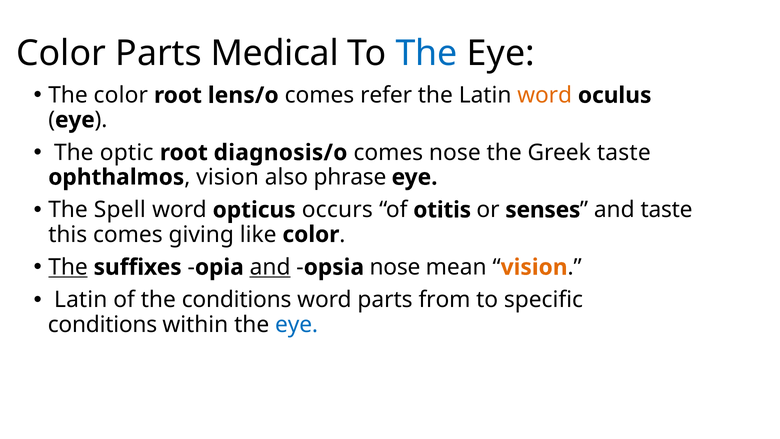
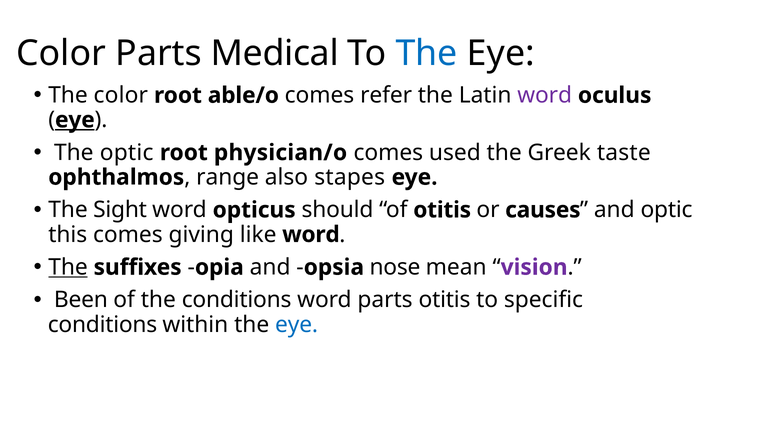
lens/o: lens/o -> able/o (243, 95)
word colour: orange -> purple (545, 95)
eye underline: none -> present (75, 120)
diagnosis/o: diagnosis/o -> physician/o (281, 153)
comes nose: nose -> used (455, 153)
vision: vision -> range (228, 177)
phrase: phrase -> stapes (350, 177)
Spell: Spell -> Sight (120, 210)
occurs: occurs -> should (337, 210)
senses: senses -> causes (543, 210)
and taste: taste -> optic (667, 210)
like color: color -> word (311, 234)
and underline: present -> none (270, 267)
vision colour: orange -> purple (534, 267)
Latin: Latin -> Been (81, 300)
parts from: from -> otitis (445, 300)
